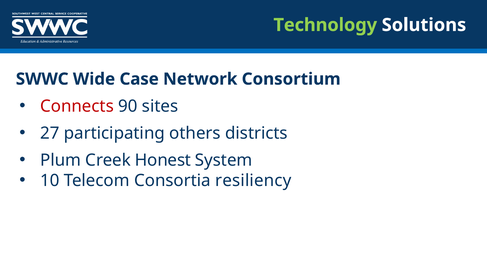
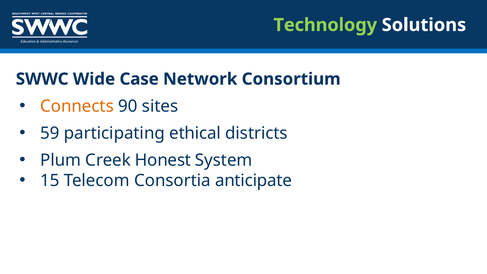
Connects colour: red -> orange (77, 106)
27: 27 -> 59 (50, 133)
others: others -> ethical (195, 133)
10: 10 -> 15 (50, 181)
resiliency: resiliency -> anticipate (254, 181)
